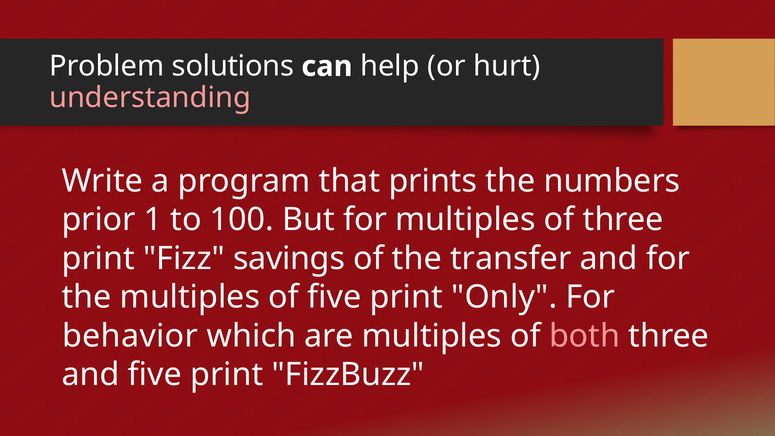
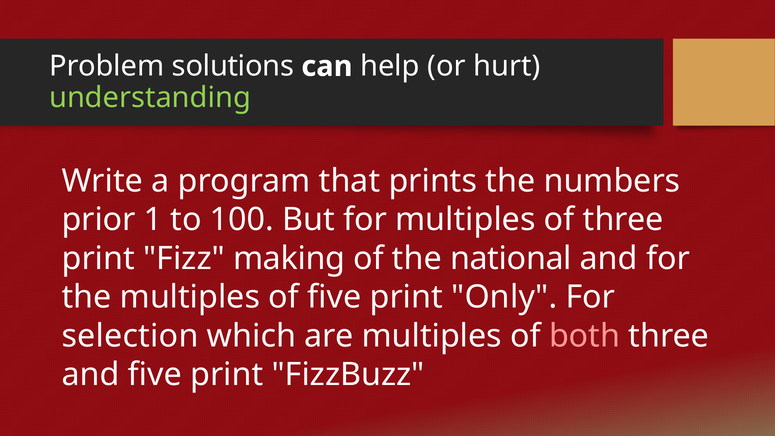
understanding colour: pink -> light green (150, 98)
savings: savings -> making (289, 258)
transfer: transfer -> national (511, 258)
behavior: behavior -> selection (130, 336)
